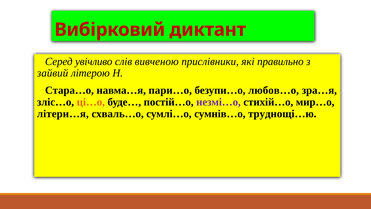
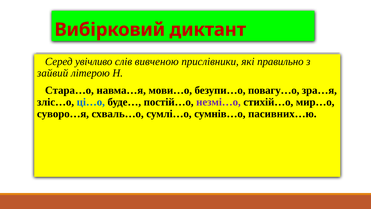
пари…о: пари…о -> мови…о (170, 90)
любов…о: любов…о -> повагу…о (274, 90)
ці…о colour: orange -> blue (91, 102)
літери…я: літери…я -> суворо…я (63, 114)
труднощі…ю: труднощі…ю -> пасивних…ю (282, 114)
